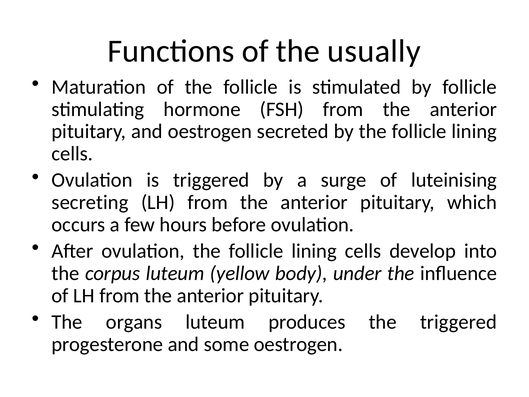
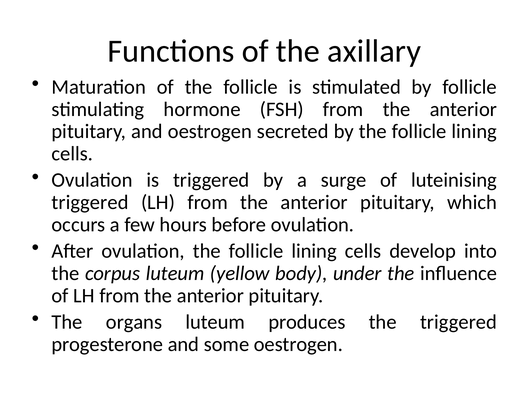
usually: usually -> axillary (374, 51)
secreting: secreting -> triggered (90, 202)
